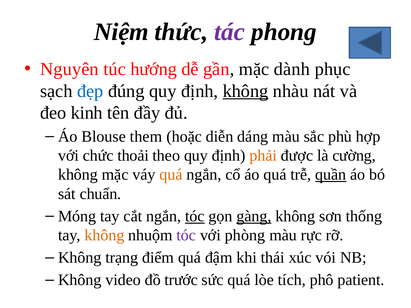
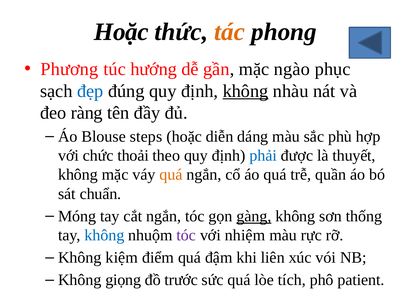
Niệm: Niệm -> Hoặc (121, 32)
tác colour: purple -> orange (230, 32)
Nguyên: Nguyên -> Phương (69, 69)
dành: dành -> ngào (292, 69)
kinh: kinh -> ràng (87, 113)
them: them -> steps (146, 137)
phải colour: orange -> blue (263, 156)
cường: cường -> thuyết (354, 156)
quần underline: present -> none (331, 175)
tóc underline: present -> none (195, 216)
không colour: orange -> blue (104, 235)
phòng: phòng -> nhiệm (245, 235)
trạng: trạng -> kiệm (122, 258)
thái: thái -> liên (273, 258)
video: video -> giọng (123, 280)
